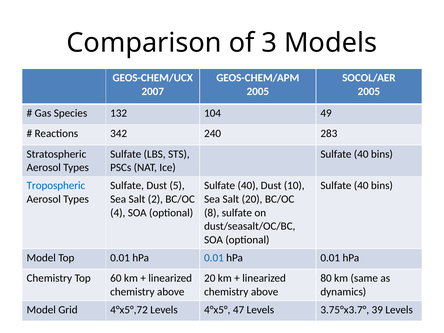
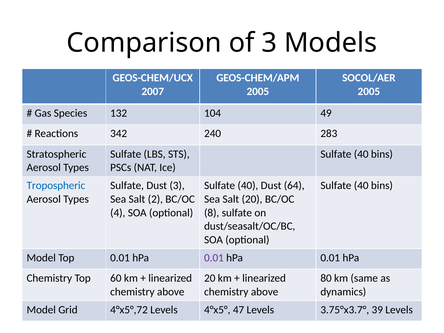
Dust 5: 5 -> 3 (177, 186)
10: 10 -> 64 (294, 186)
0.01 colour: blue -> purple (214, 258)
